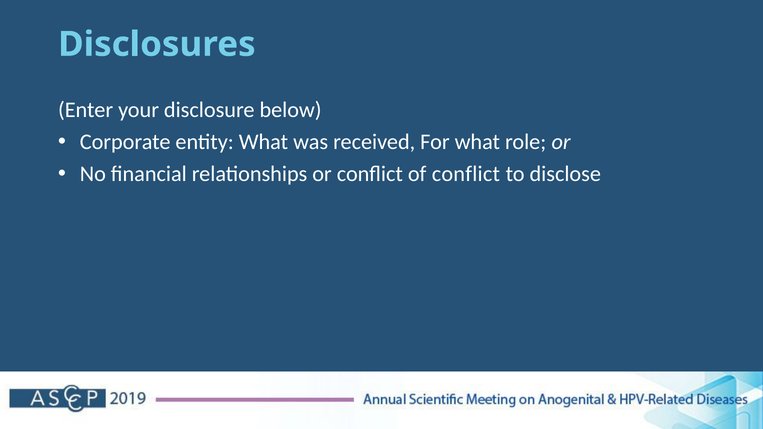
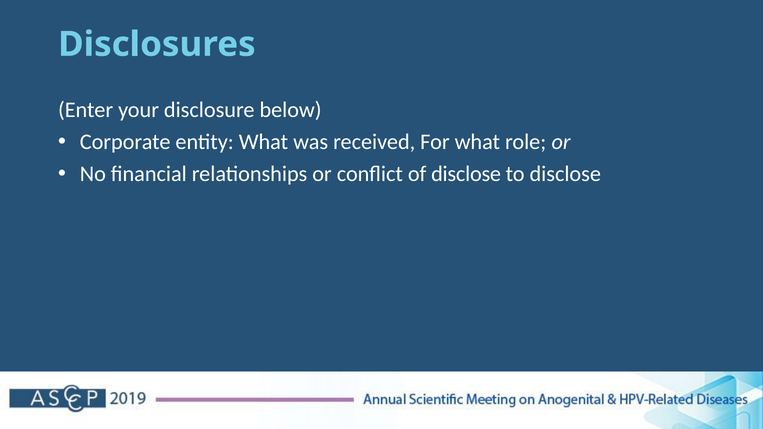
of conflict: conflict -> disclose (466, 174)
